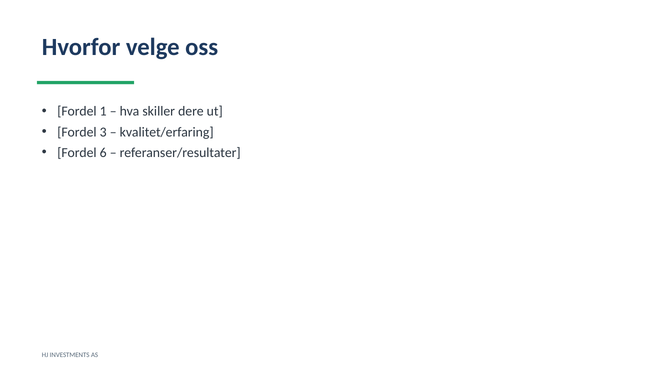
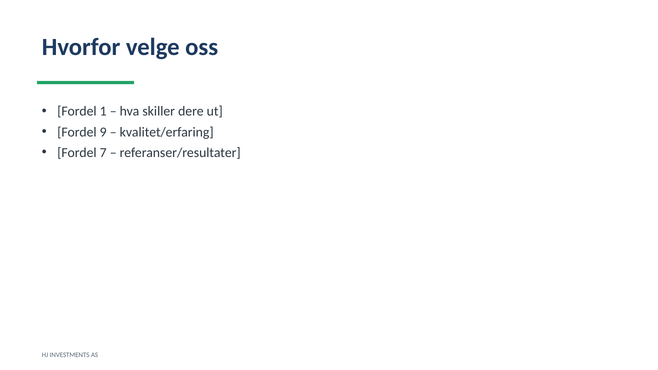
3: 3 -> 9 (103, 132)
6: 6 -> 7 (103, 153)
